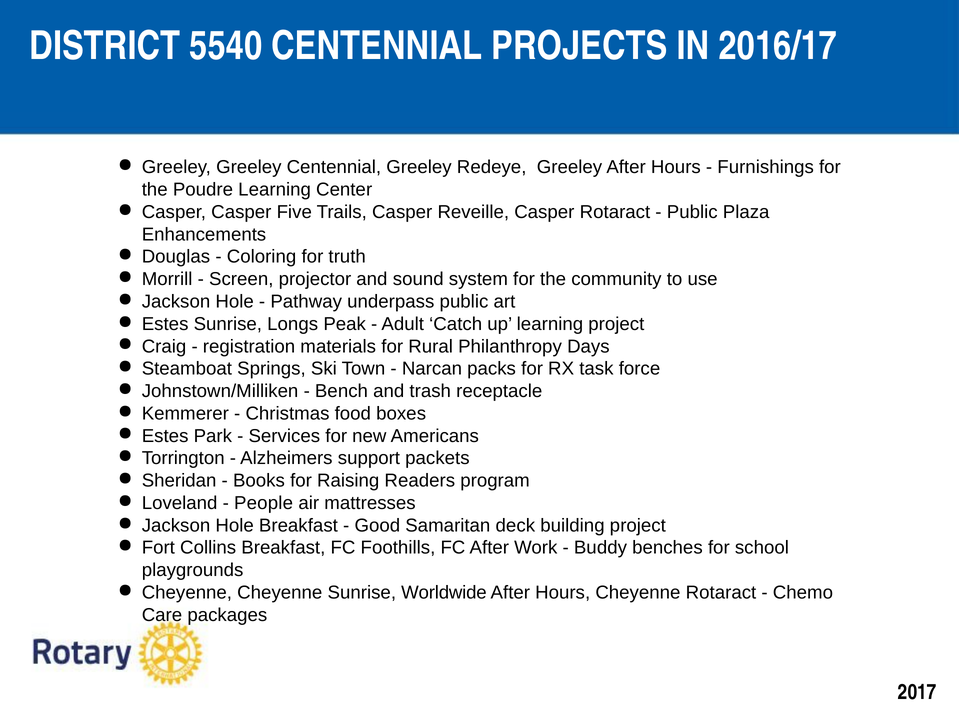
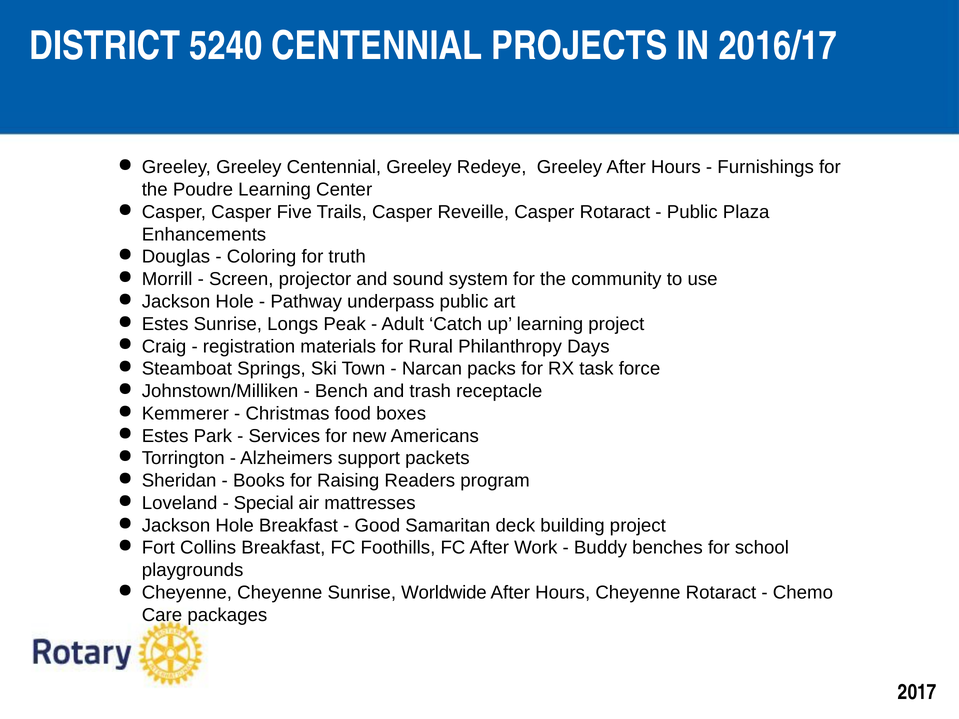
5540: 5540 -> 5240 (226, 46)
People: People -> Special (264, 503)
